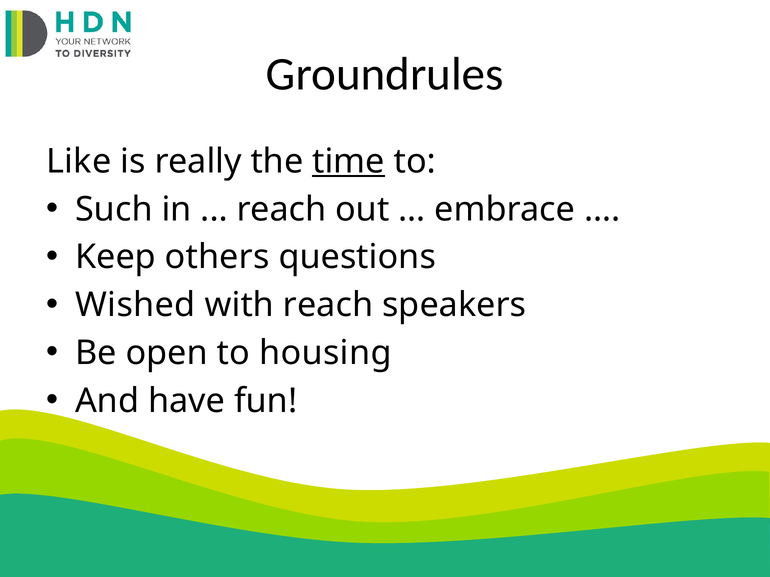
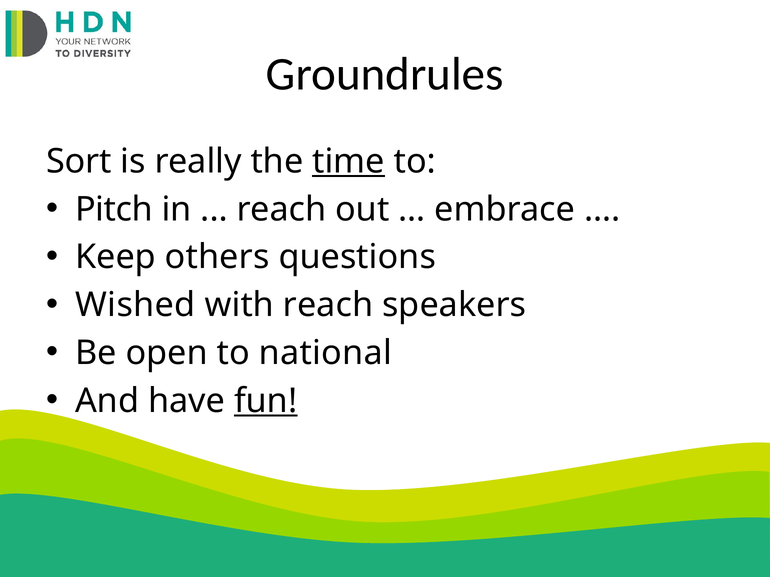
Like: Like -> Sort (79, 162)
Such: Such -> Pitch (114, 209)
housing: housing -> national (325, 353)
fun underline: none -> present (266, 401)
